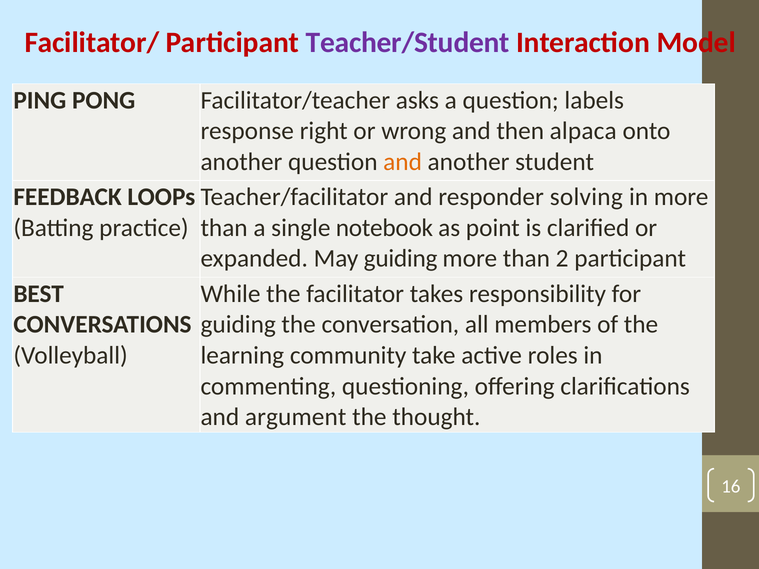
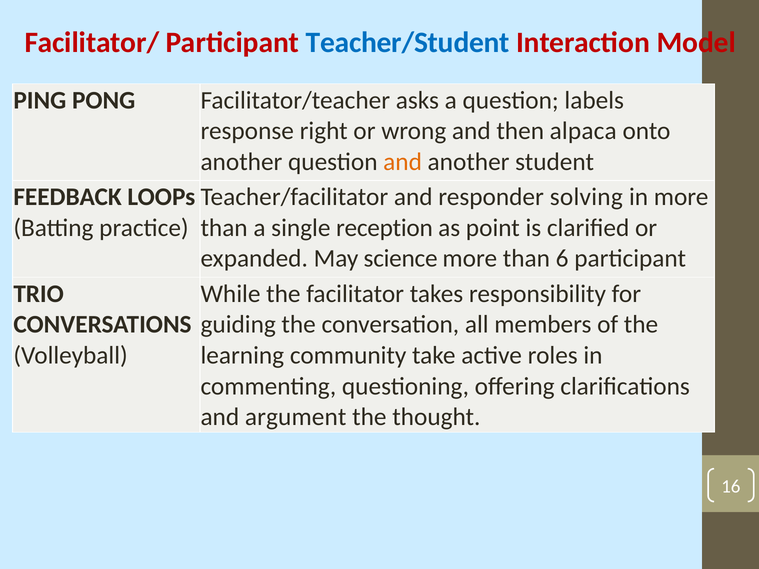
Teacher/Student colour: purple -> blue (408, 42)
notebook: notebook -> reception (384, 228)
May guiding: guiding -> science (401, 259)
2: 2 -> 6 (562, 259)
BEST: BEST -> TRIO (39, 294)
